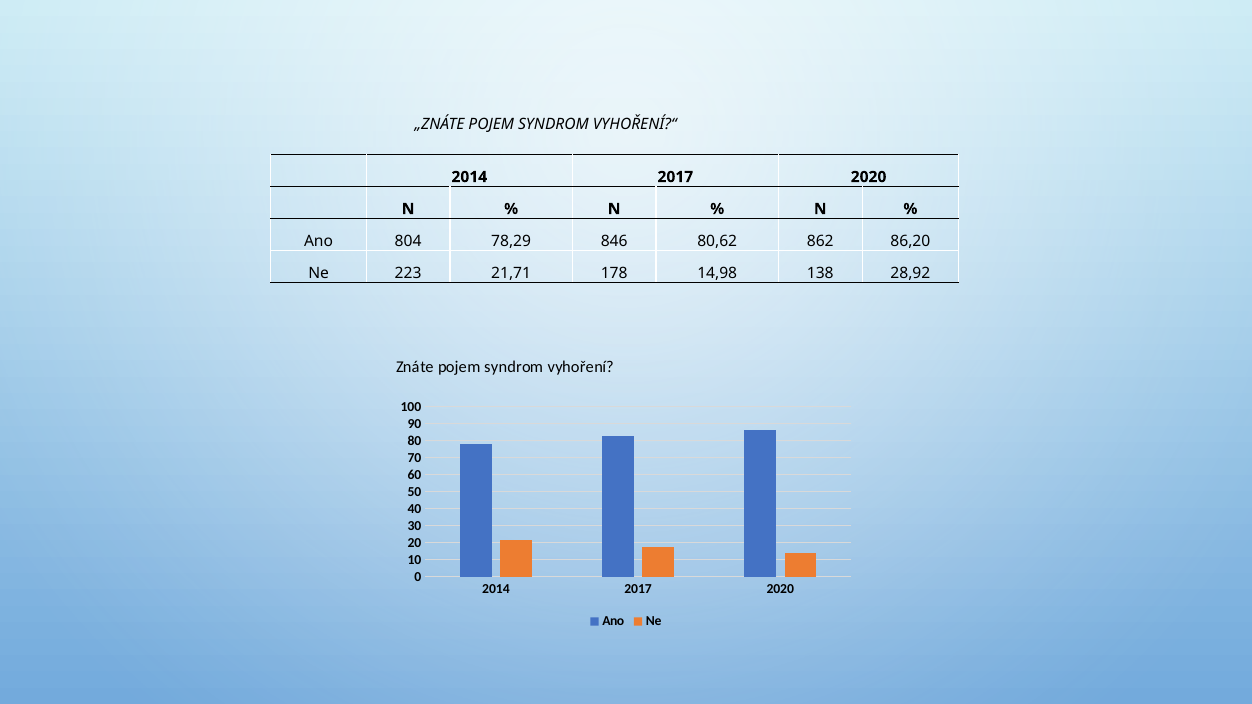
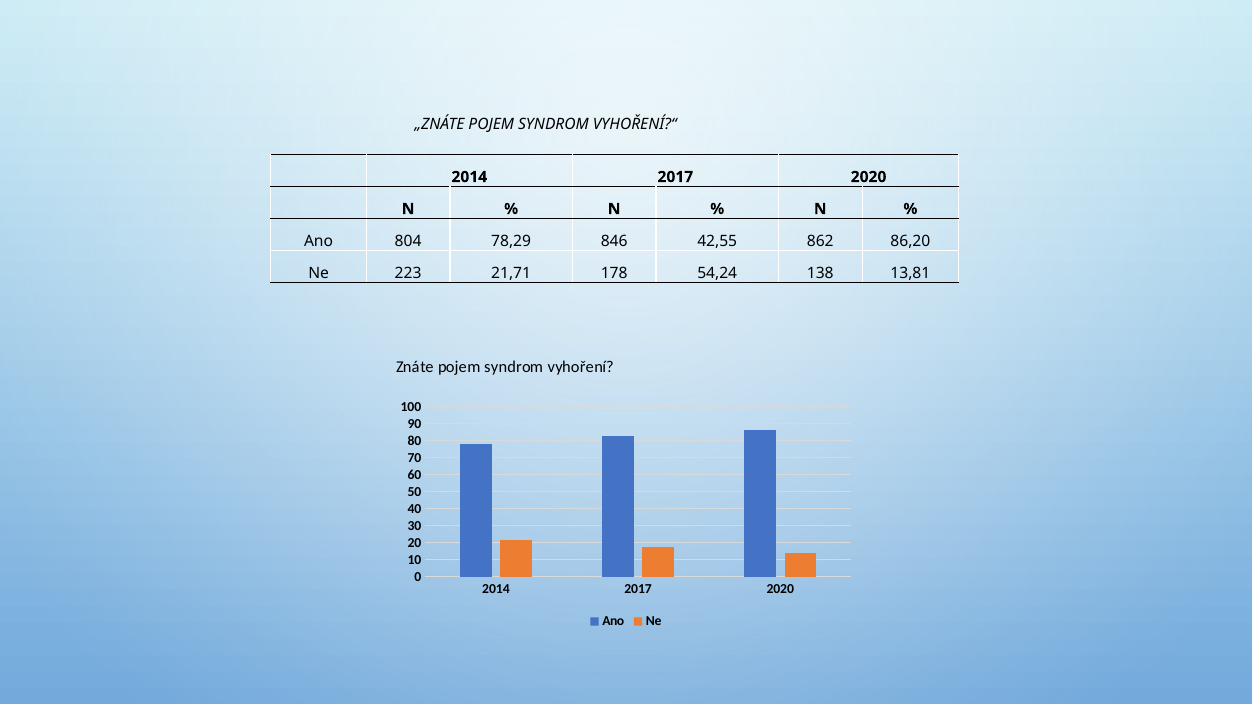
80,62: 80,62 -> 42,55 (717, 241)
14,98: 14,98 -> 54,24 (717, 273)
28,92: 28,92 -> 13,81 (910, 273)
